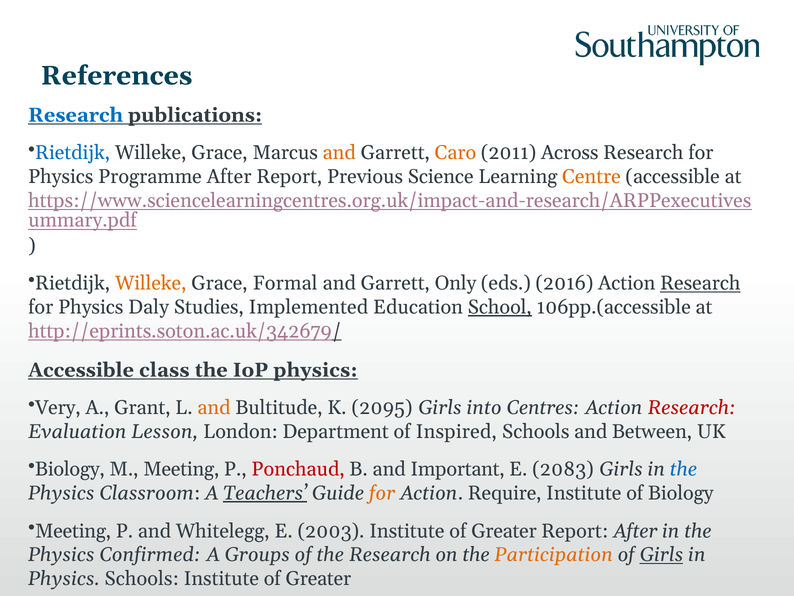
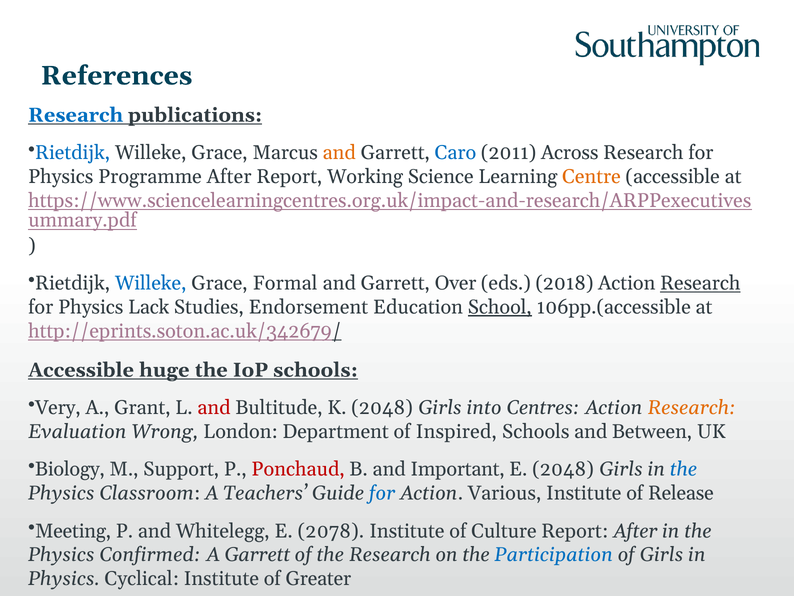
Caro colour: orange -> blue (455, 153)
Previous: Previous -> Working (365, 177)
Willeke colour: orange -> blue (151, 283)
Only: Only -> Over (456, 283)
2016: 2016 -> 2018 (564, 283)
Daly: Daly -> Lack (149, 307)
Implemented: Implemented -> Endorsement (308, 307)
class: class -> huge (164, 370)
IoP physics: physics -> schools (316, 370)
and colour: orange -> red (214, 407)
K 2095: 2095 -> 2048 (382, 407)
Research colour: red -> orange (692, 407)
Lesson: Lesson -> Wrong (165, 431)
M Meeting: Meeting -> Support (181, 469)
E 2083: 2083 -> 2048 (563, 469)
Teachers underline: present -> none (265, 493)
for colour: orange -> blue (382, 493)
Require: Require -> Various (505, 493)
of Biology: Biology -> Release (681, 493)
2003: 2003 -> 2078 (331, 531)
Greater: Greater -> Culture (504, 531)
A Groups: Groups -> Garrett (257, 554)
Participation colour: orange -> blue (554, 554)
Girls underline: present -> none (661, 554)
Physics Schools: Schools -> Cyclical (142, 578)
